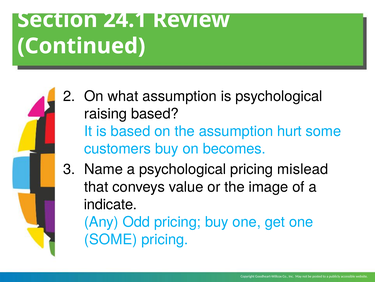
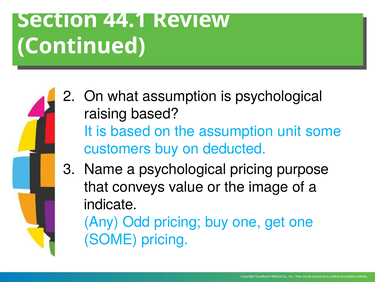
24.1: 24.1 -> 44.1 (125, 20)
hurt: hurt -> unit (289, 131)
becomes: becomes -> deducted (234, 149)
mislead: mislead -> purpose (303, 169)
